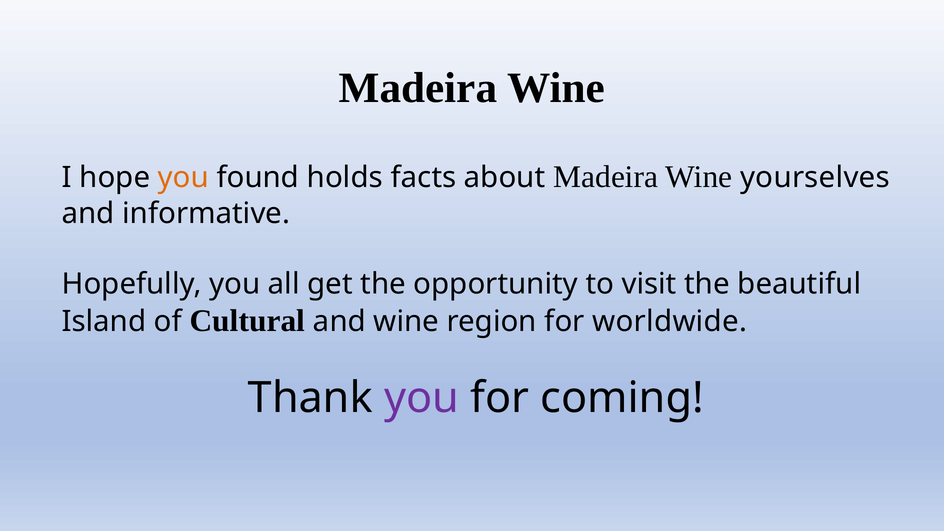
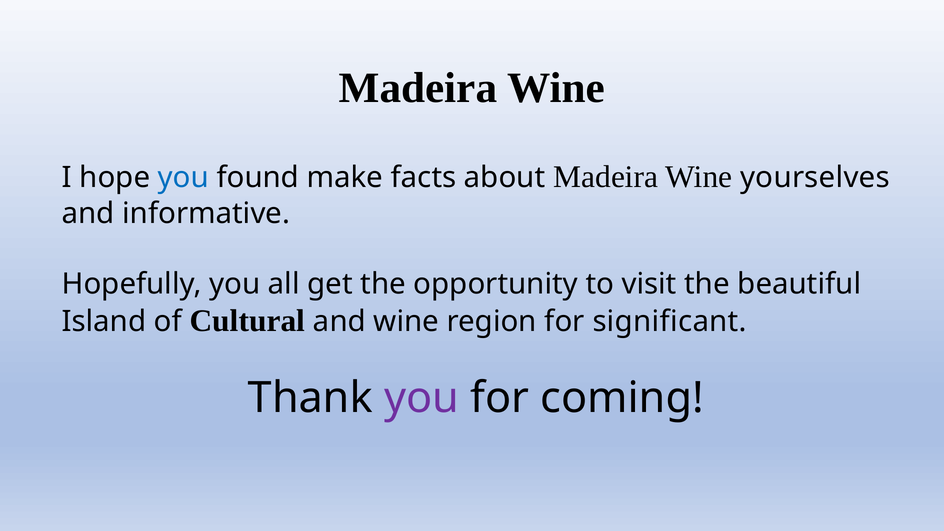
you colour: orange -> blue (183, 178)
holds: holds -> make (345, 178)
worldwide: worldwide -> significant (670, 322)
